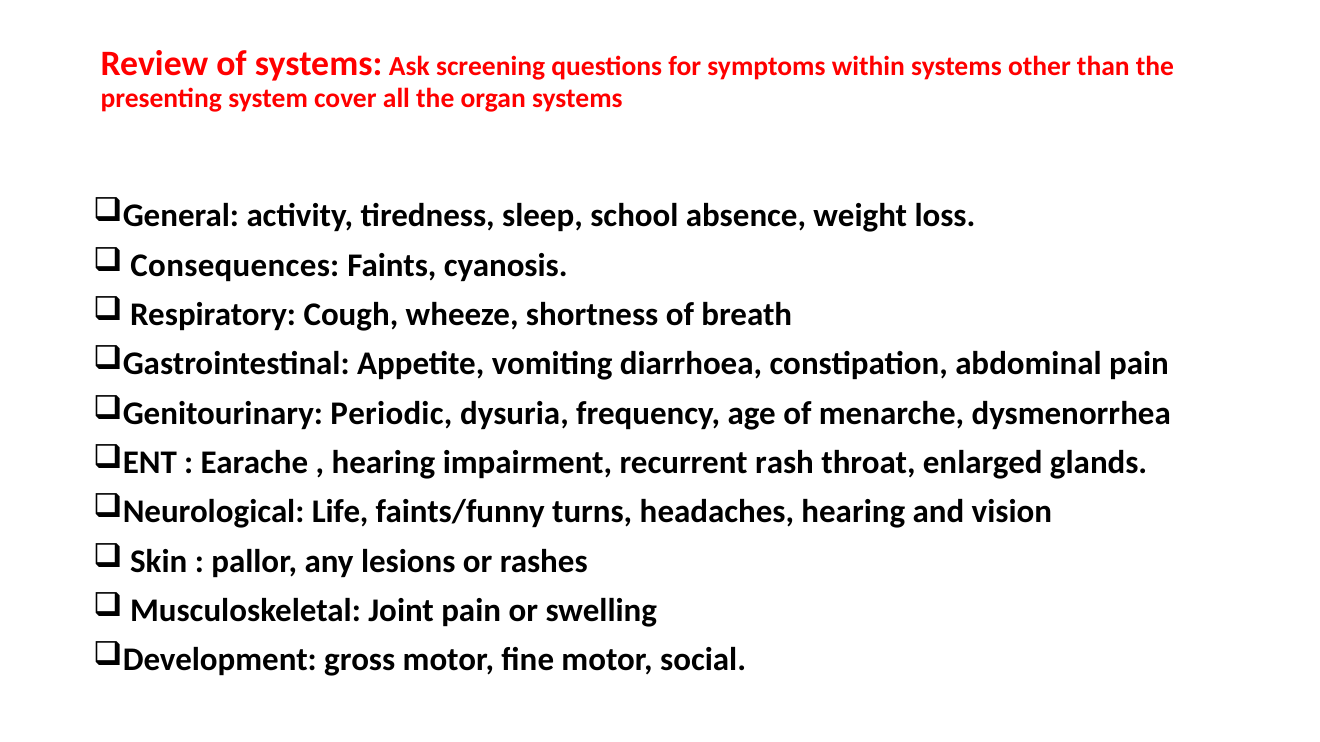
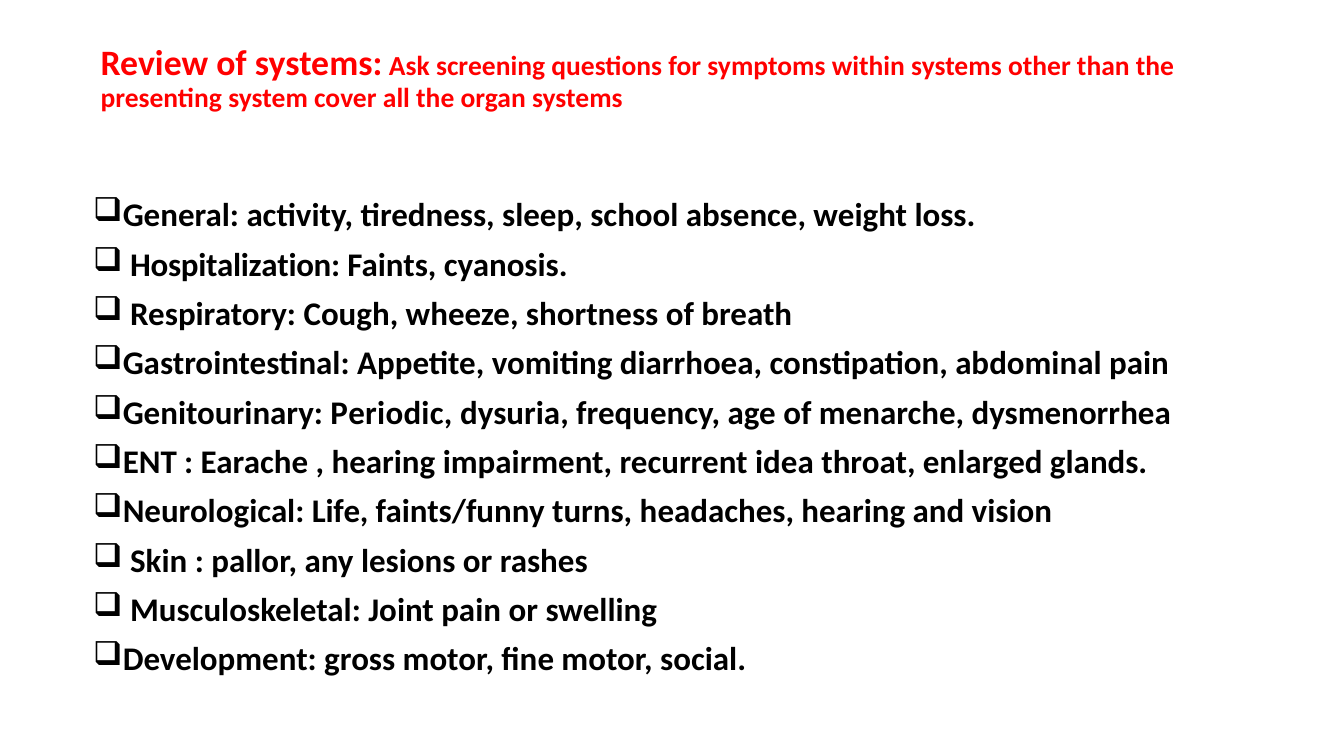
Consequences: Consequences -> Hospitalization (235, 265)
rash: rash -> idea (784, 463)
